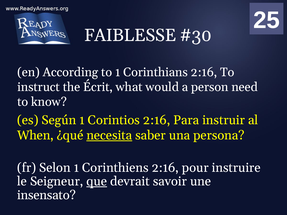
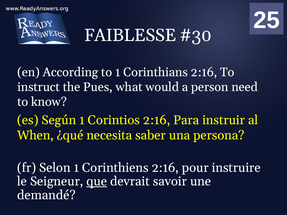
Écrit: Écrit -> Pues (98, 87)
necesita underline: present -> none (109, 136)
insensato: insensato -> demandé (46, 195)
